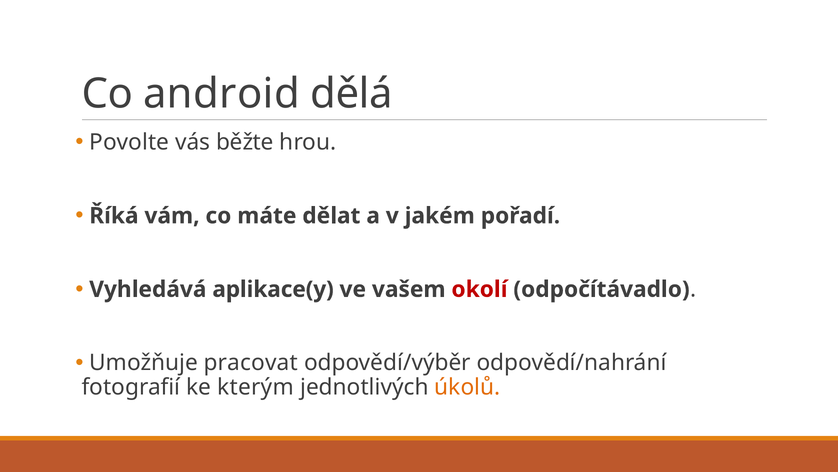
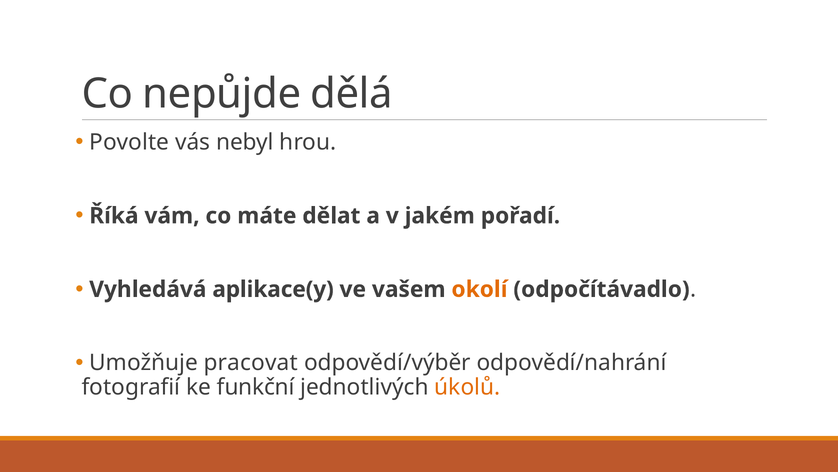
android: android -> nepůjde (222, 94)
běžte: běžte -> nebyl (245, 142)
okolí colour: red -> orange (479, 289)
kterým: kterým -> funkční (256, 387)
